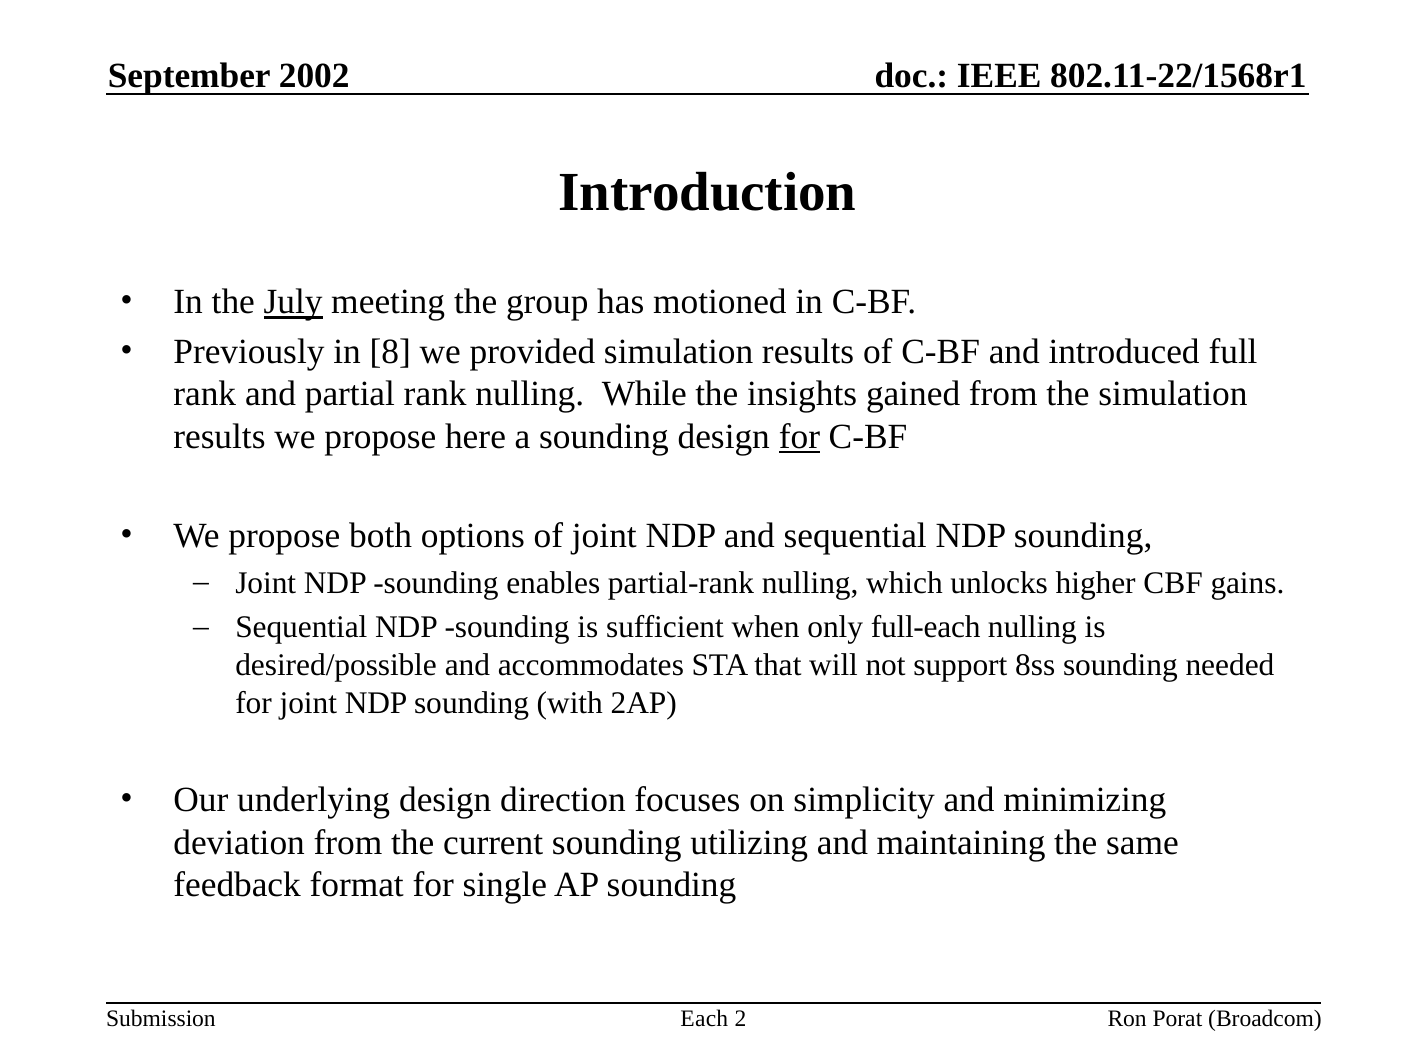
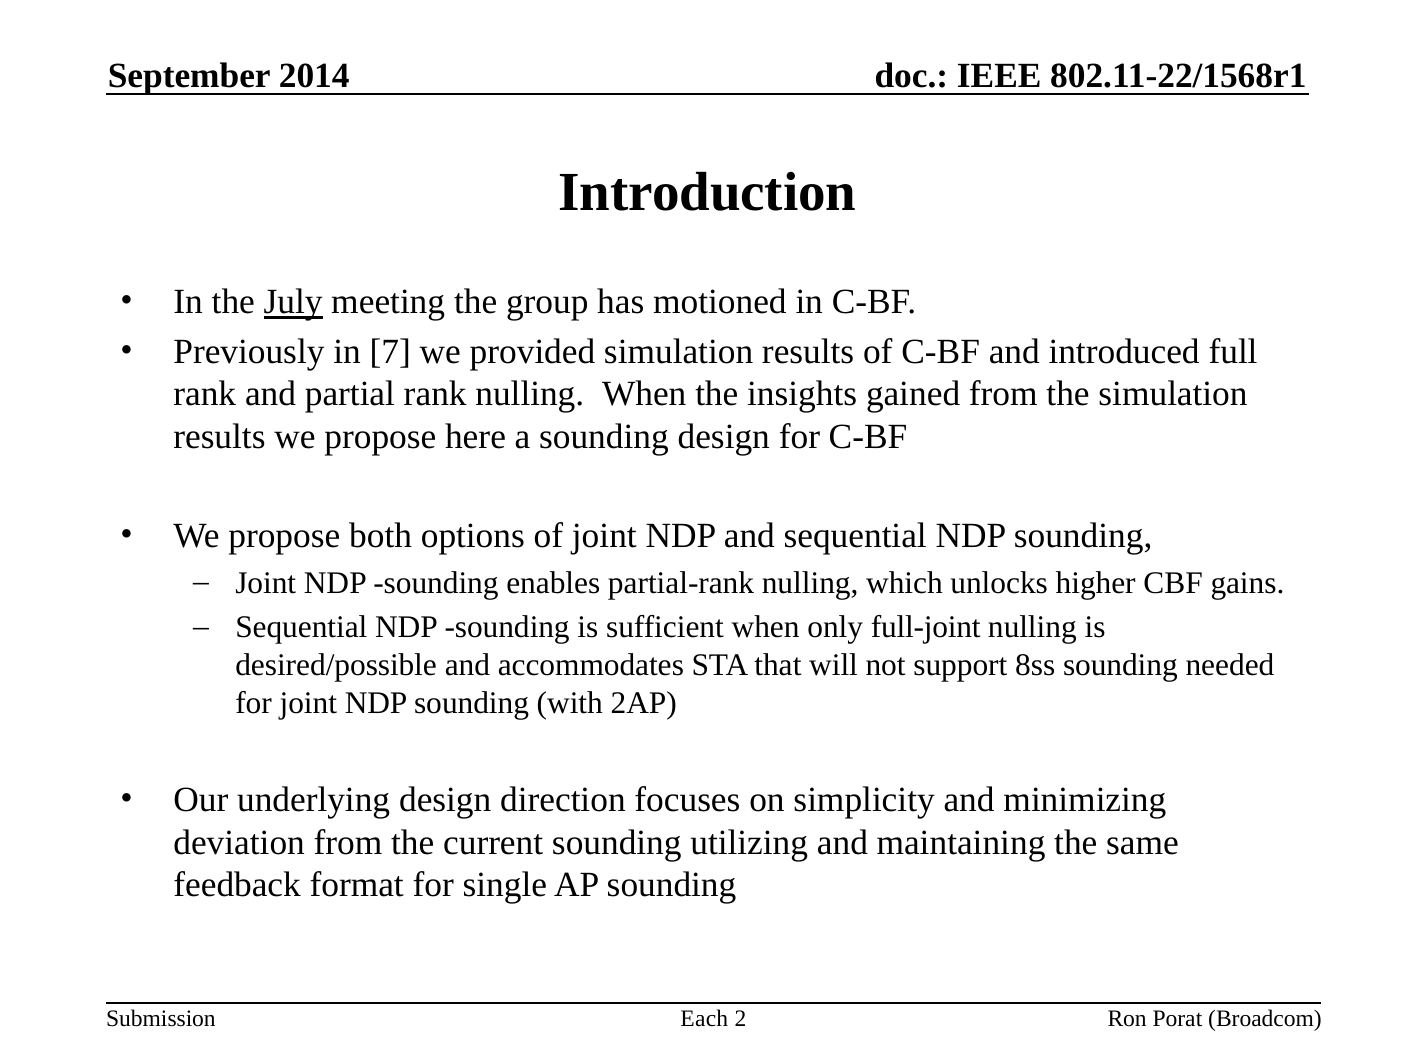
2002: 2002 -> 2014 (314, 76)
8: 8 -> 7 (390, 352)
nulling While: While -> When (644, 394)
for underline: present -> none (799, 436)
full-each: full-each -> full-joint (926, 627)
